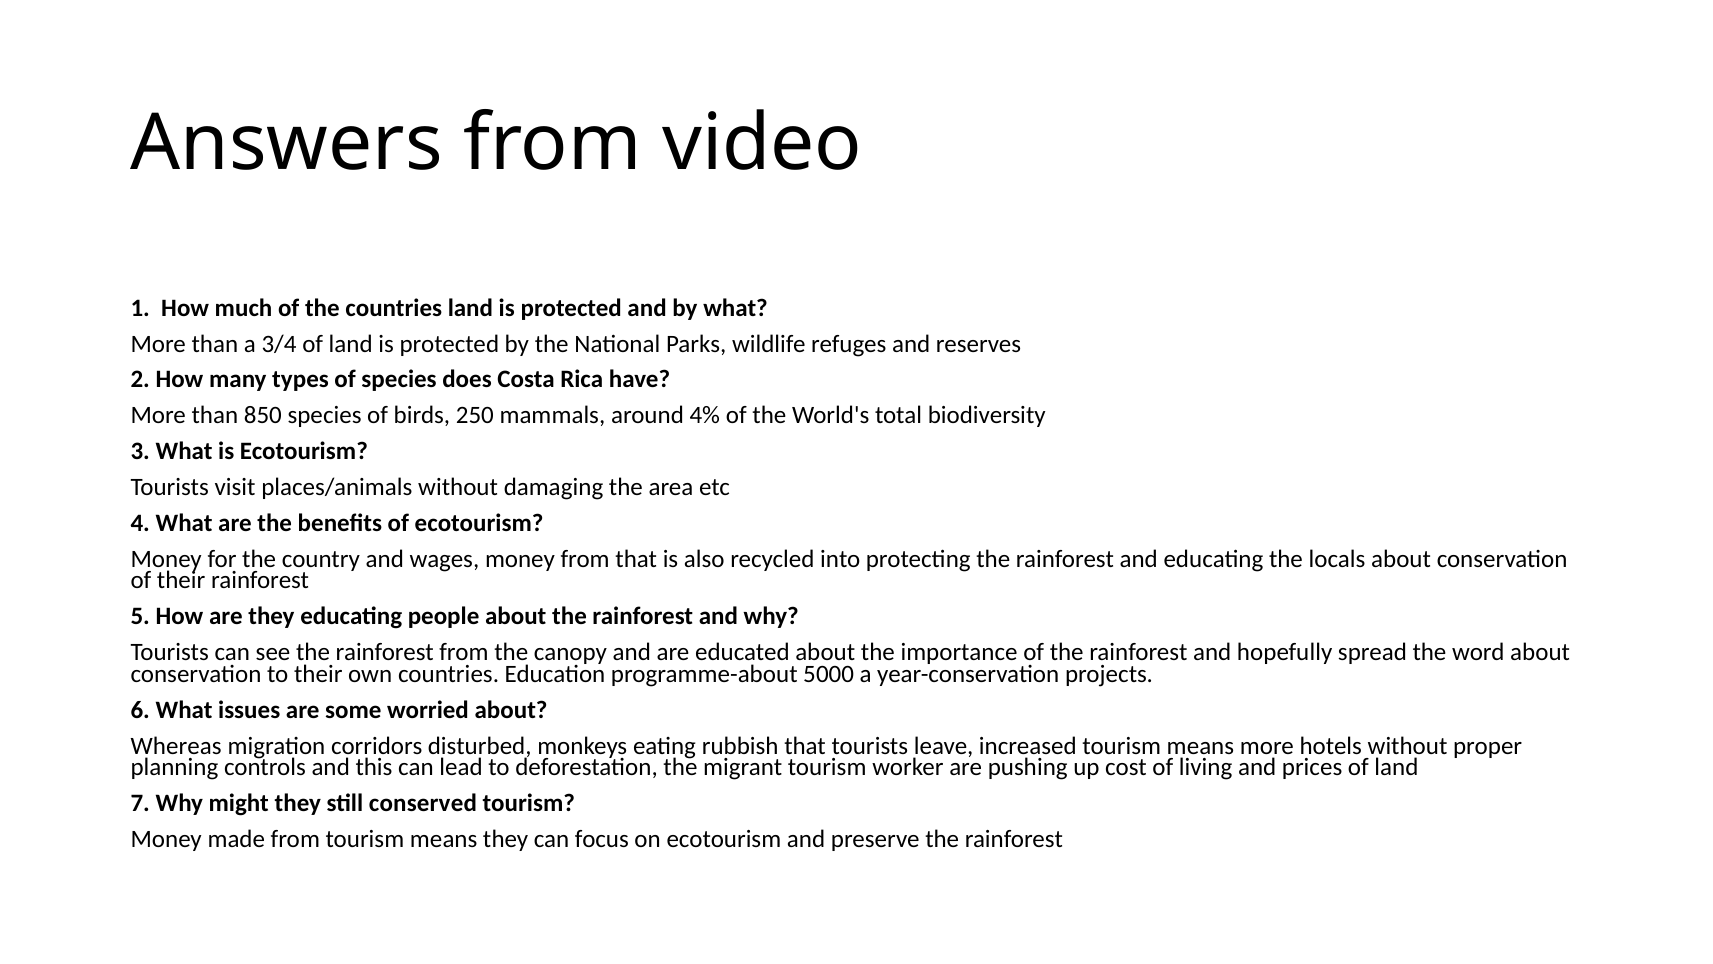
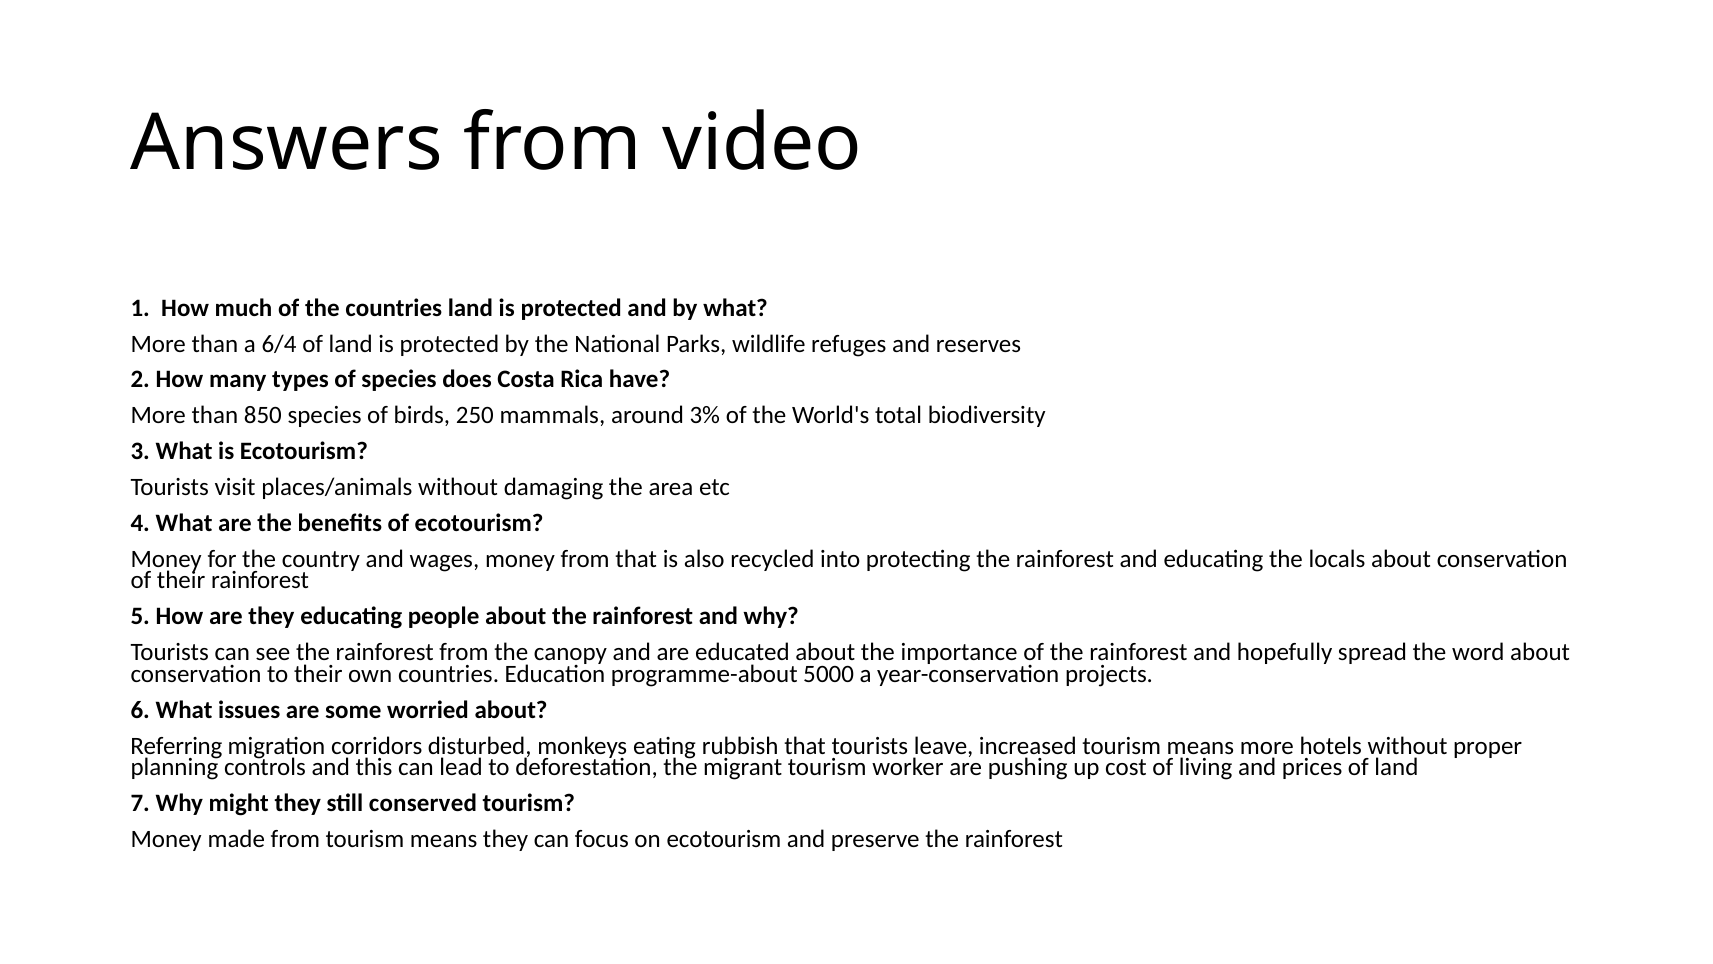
3/4: 3/4 -> 6/4 (279, 344)
4%: 4% -> 3% (705, 415)
Whereas: Whereas -> Referring (176, 746)
